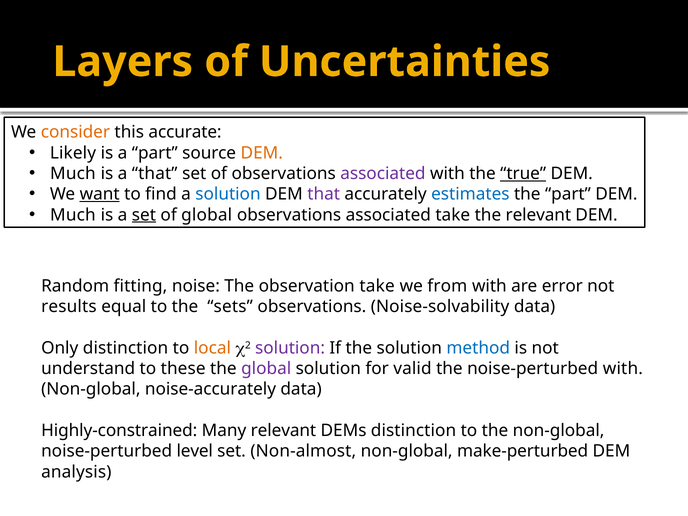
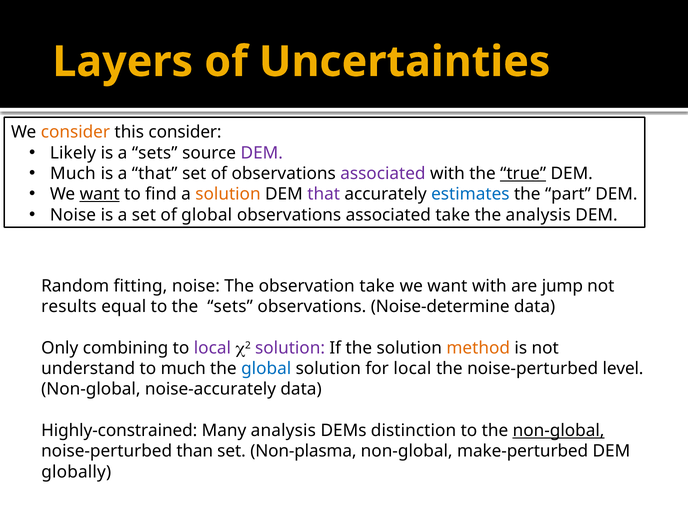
this accurate: accurate -> consider (185, 132)
a part: part -> sets (155, 153)
DEM colour: orange -> purple (262, 153)
solution colour: blue -> orange (228, 194)
Much: Much -> Noise (73, 215)
set underline: present -> none (144, 215)
the relevant: relevant -> analysis (538, 215)
from: from -> want (447, 286)
error: error -> jump (562, 286)
Noise-solvability: Noise-solvability -> Noise-determine (440, 307)
Only distinction: distinction -> combining (126, 348)
local colour: orange -> purple (212, 348)
method colour: blue -> orange (478, 348)
to these: these -> much (183, 369)
global colour: purple -> blue (266, 369)
for valid: valid -> local (412, 369)
noise-perturbed with: with -> level (623, 369)
Many relevant: relevant -> analysis (283, 431)
non-global underline: none -> present (559, 431)
level: level -> than (195, 451)
Non-almost: Non-almost -> Non-plasma (303, 451)
analysis: analysis -> globally (76, 472)
